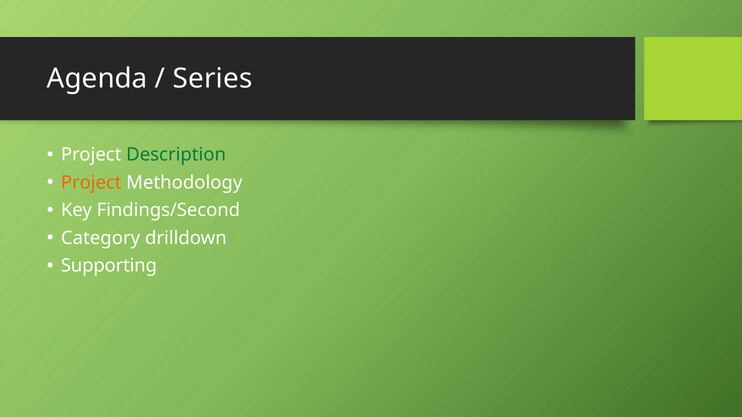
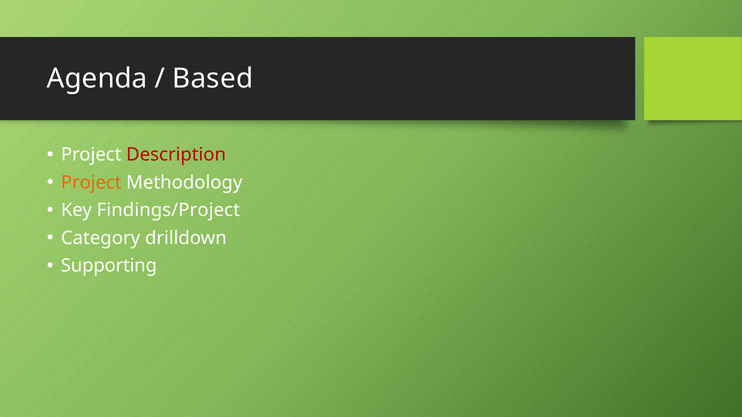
Series: Series -> Based (213, 79)
Description colour: green -> red (176, 155)
Findings/Second: Findings/Second -> Findings/Project (168, 210)
